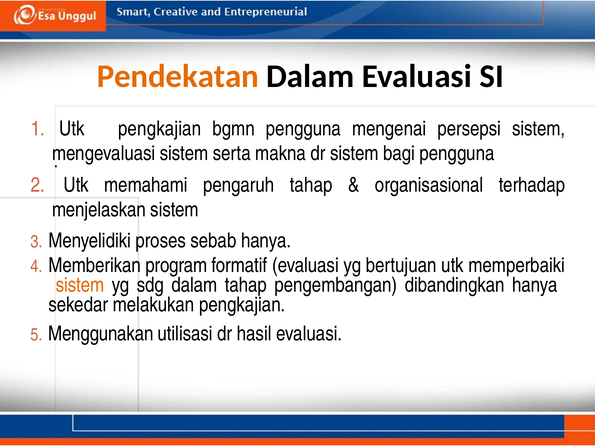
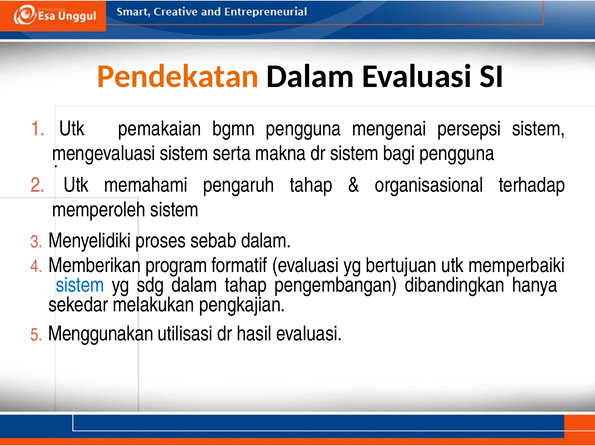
Utk pengkajian: pengkajian -> pemakaian (160, 129)
menjelaskan: menjelaskan -> memperoleh (99, 210)
sebab hanya: hanya -> dalam (266, 241)
sistem colour: orange -> blue (80, 285)
